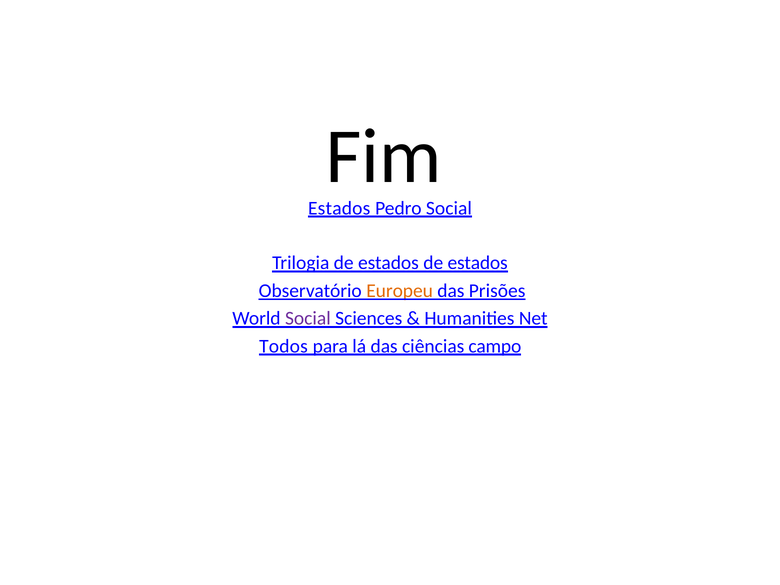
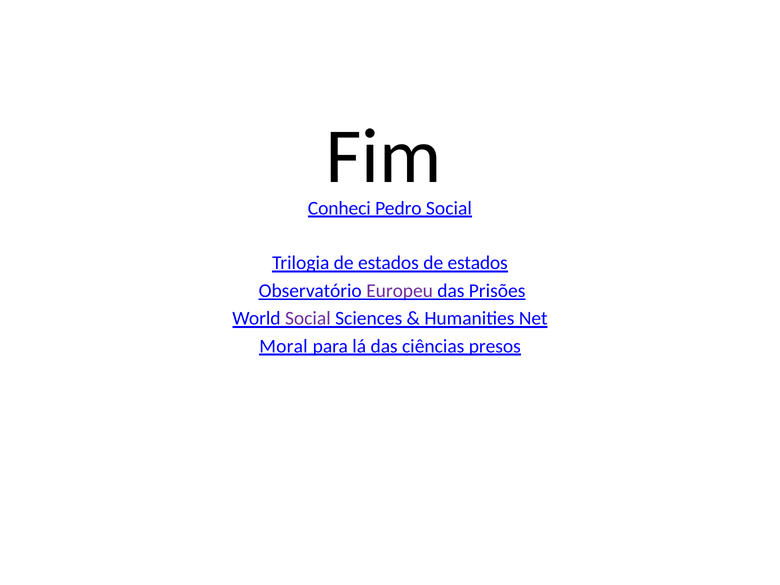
Estados: Estados -> Conheci (339, 208)
Europeu colour: orange -> purple (400, 291)
Todos: Todos -> Moral (283, 346)
campo: campo -> presos (495, 346)
